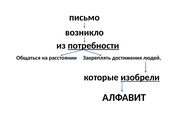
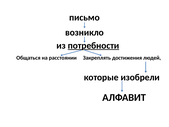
изобрели underline: present -> none (140, 77)
